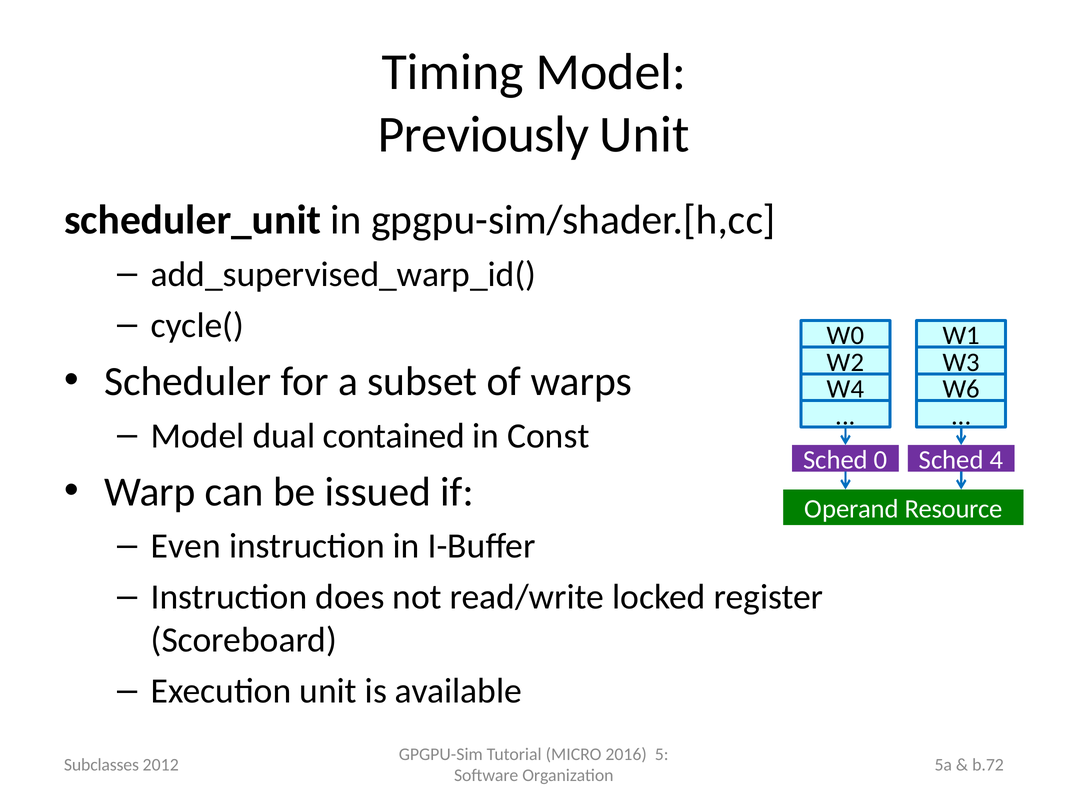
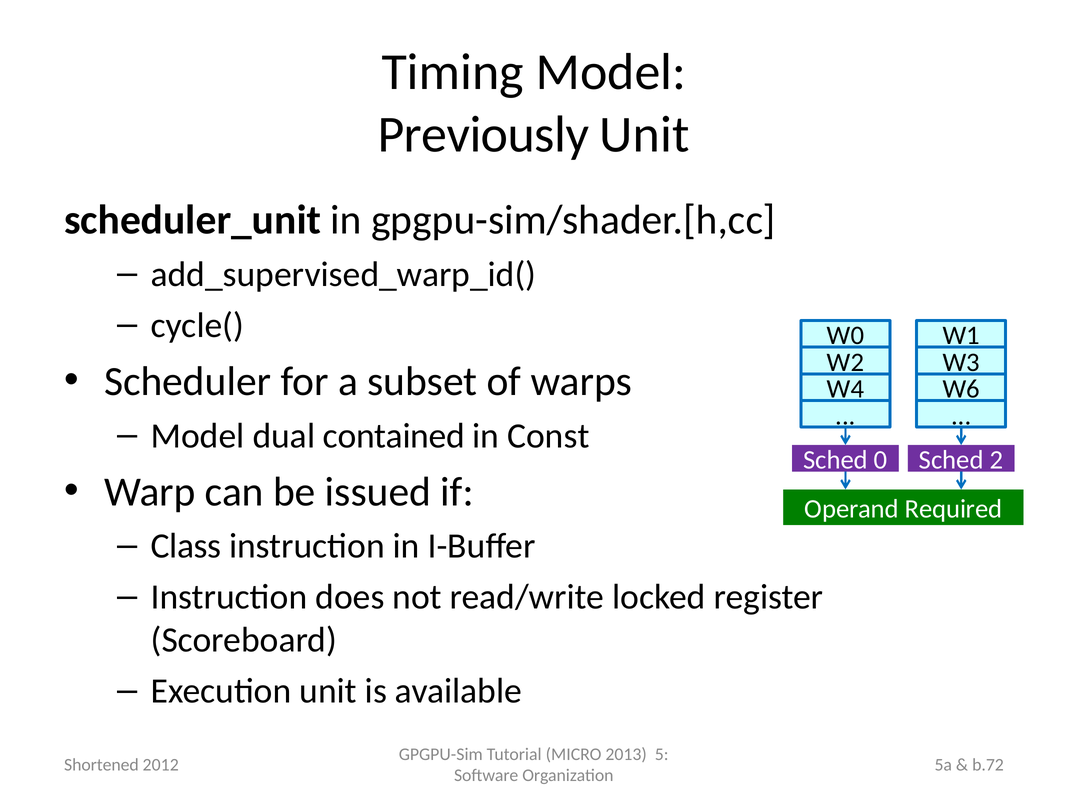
4: 4 -> 2 (996, 460)
Resource: Resource -> Required (954, 509)
Even: Even -> Class (186, 546)
2016: 2016 -> 2013 (626, 754)
Subclasses: Subclasses -> Shortened (101, 765)
